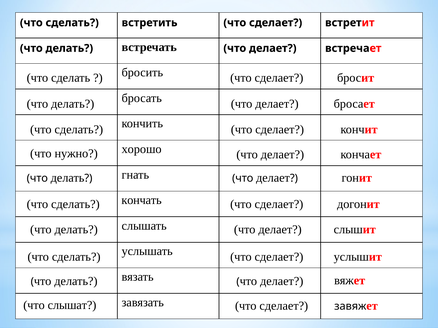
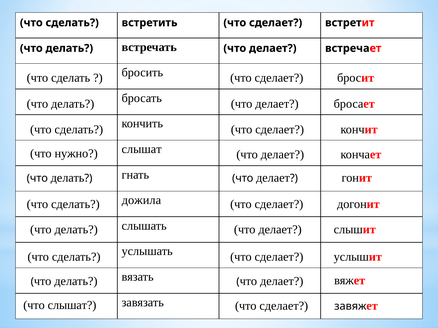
хорошо: хорошо -> слышат (142, 149)
кончать: кончать -> дожила (141, 201)
